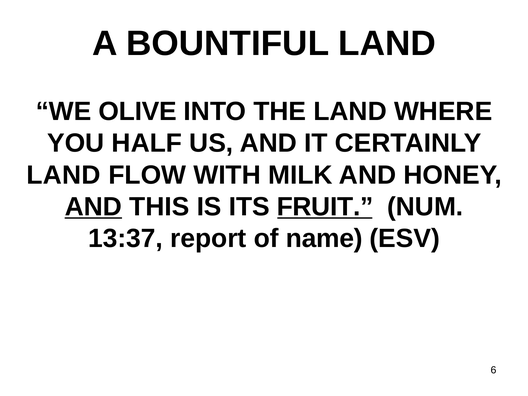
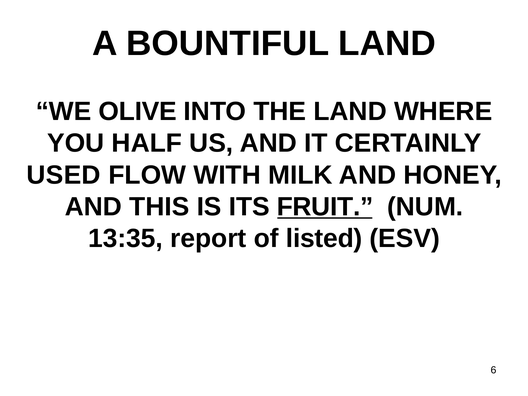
LAND: LAND -> USED (64, 175)
AND underline: present -> none (93, 207)
13:37: 13:37 -> 13:35 (126, 238)
name: name -> listed (324, 238)
